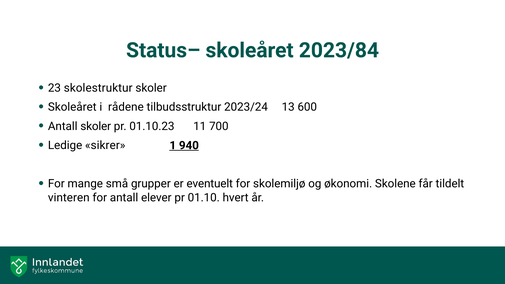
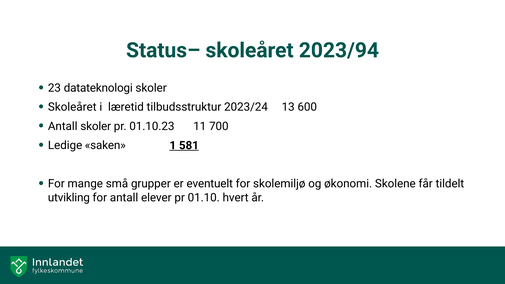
2023/84: 2023/84 -> 2023/94 (339, 50)
skolestruktur: skolestruktur -> datateknologi (98, 88)
rådene: rådene -> læretid (126, 107)
sikrer: sikrer -> saken (105, 145)
940: 940 -> 581 (189, 145)
vinteren: vinteren -> utvikling (69, 198)
